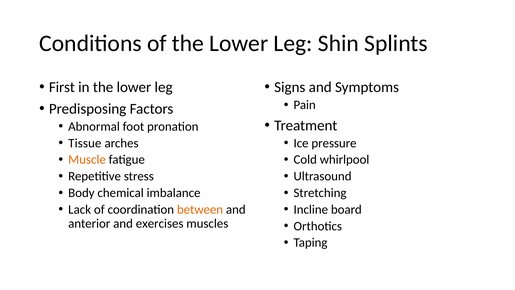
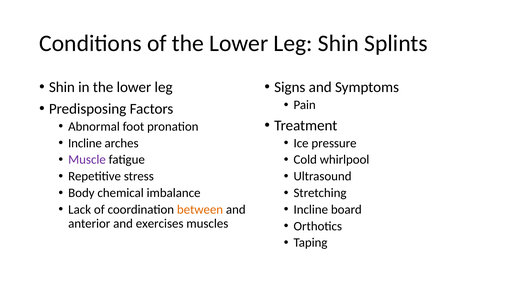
First: First -> Shin (62, 87)
Tissue: Tissue -> Incline (85, 143)
Muscle colour: orange -> purple (87, 160)
